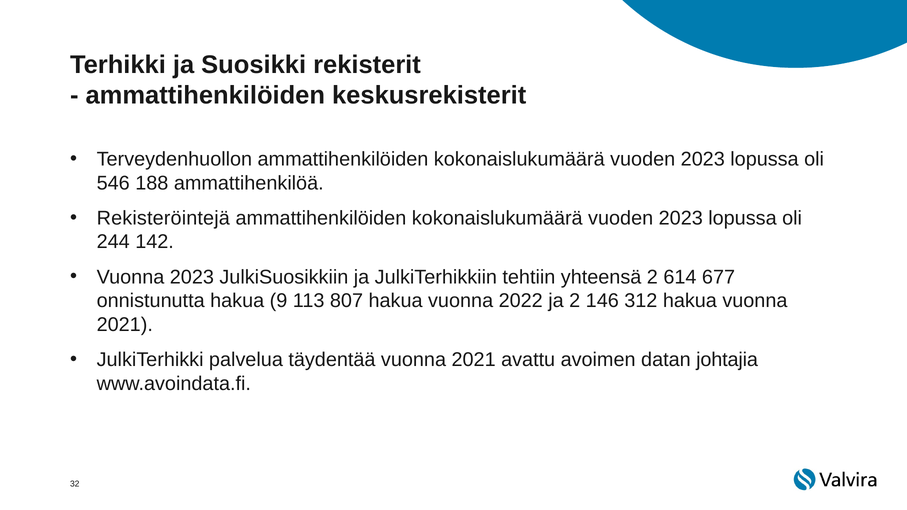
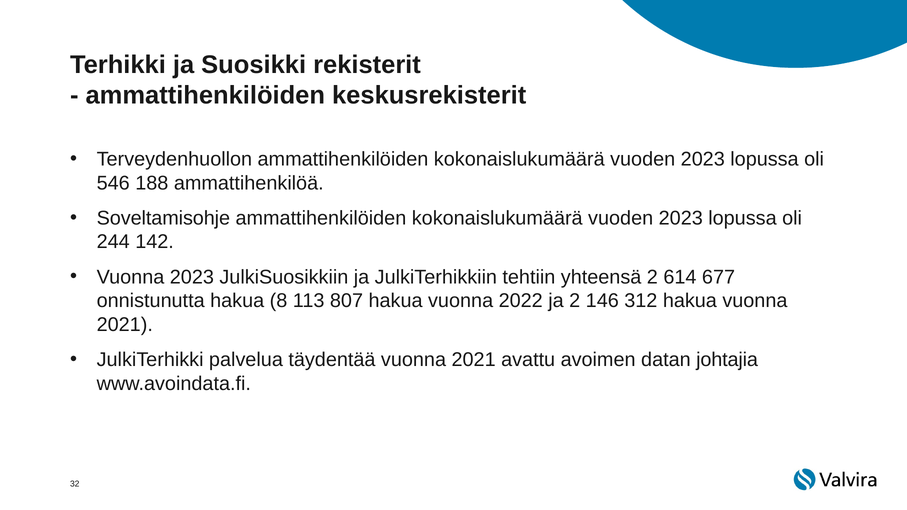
Rekisteröintejä: Rekisteröintejä -> Soveltamisohje (163, 218)
9: 9 -> 8 (279, 301)
